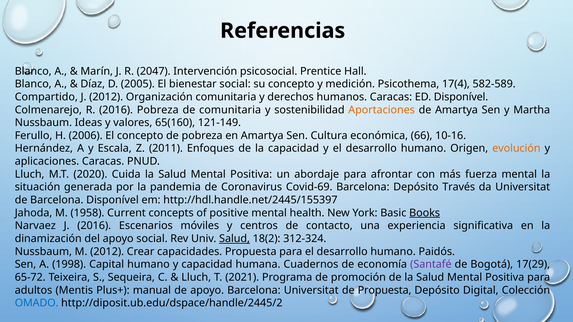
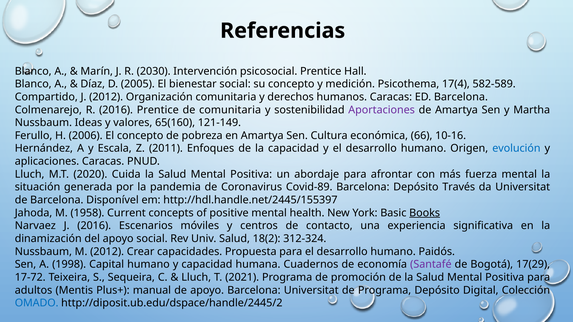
2047: 2047 -> 2030 (154, 71)
ED Disponível: Disponível -> Barcelona (461, 97)
2016 Pobreza: Pobreza -> Prentice (158, 110)
Aportaciones colour: orange -> purple (382, 110)
evolución colour: orange -> blue (516, 149)
Covid-69: Covid-69 -> Covid-89 (309, 187)
Salud underline: present -> none (235, 239)
65-72: 65-72 -> 17-72 (30, 278)
de Propuesta: Propuesta -> Programa (385, 290)
